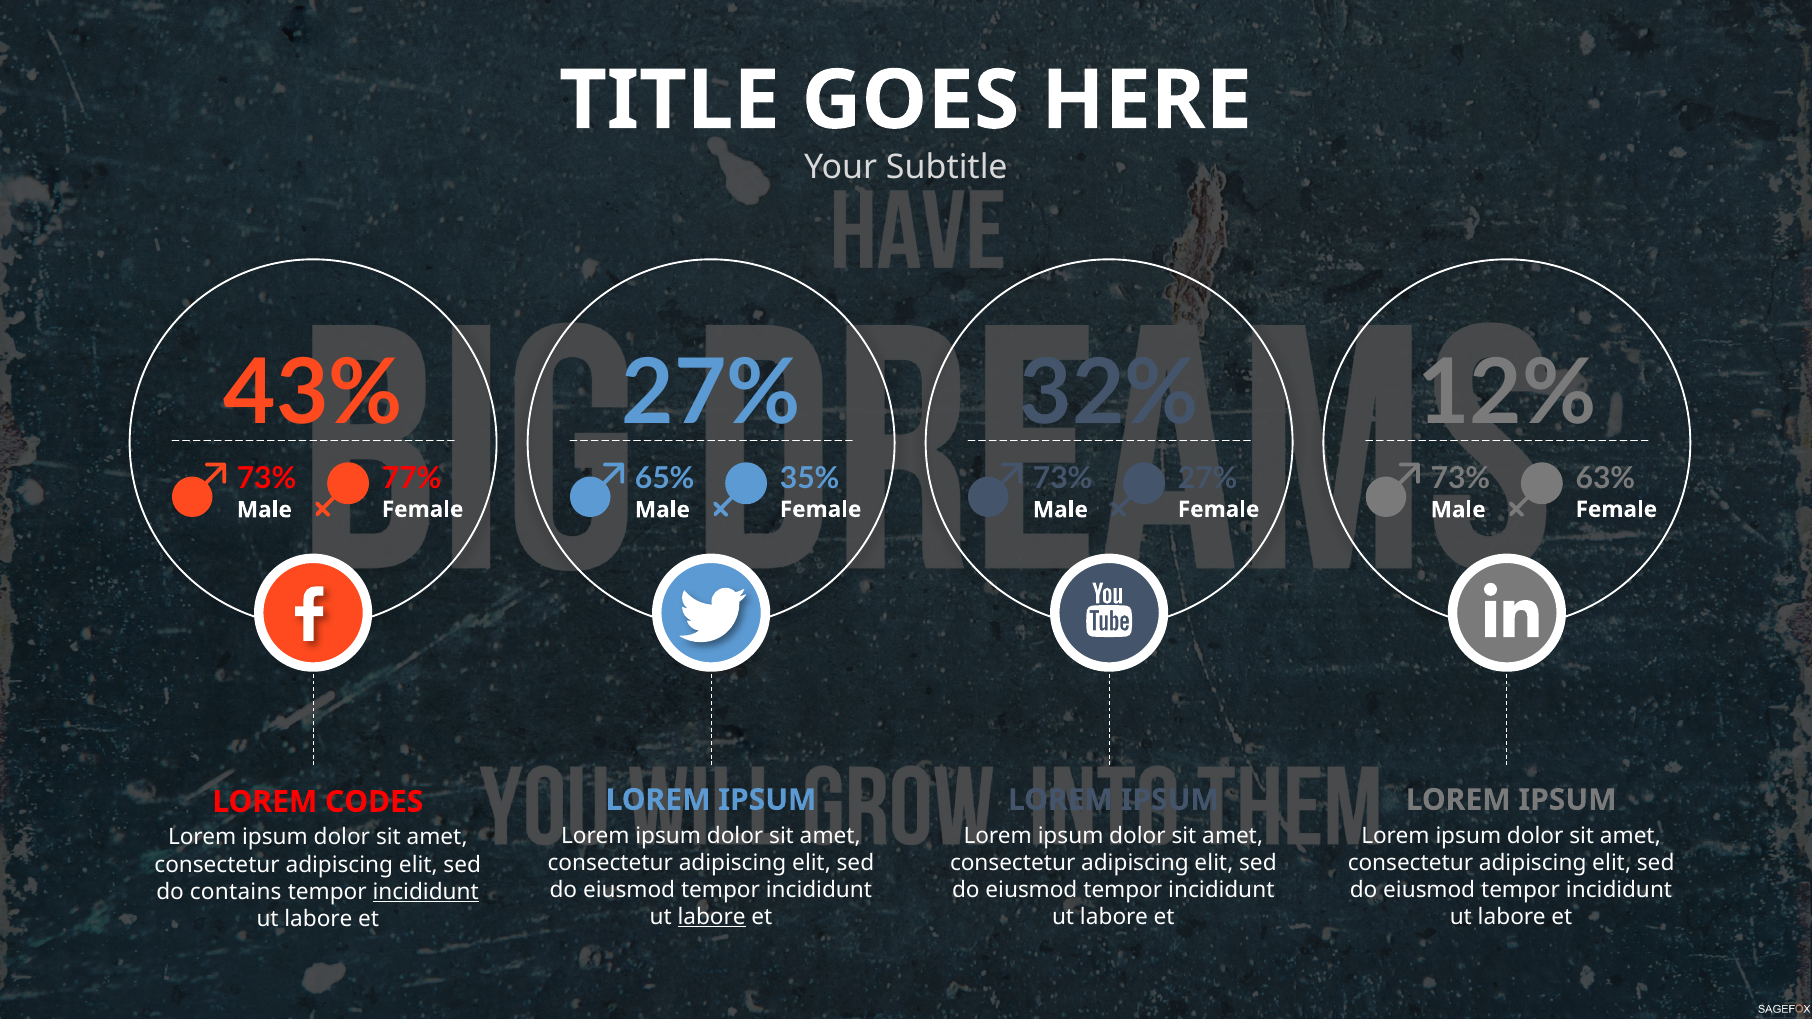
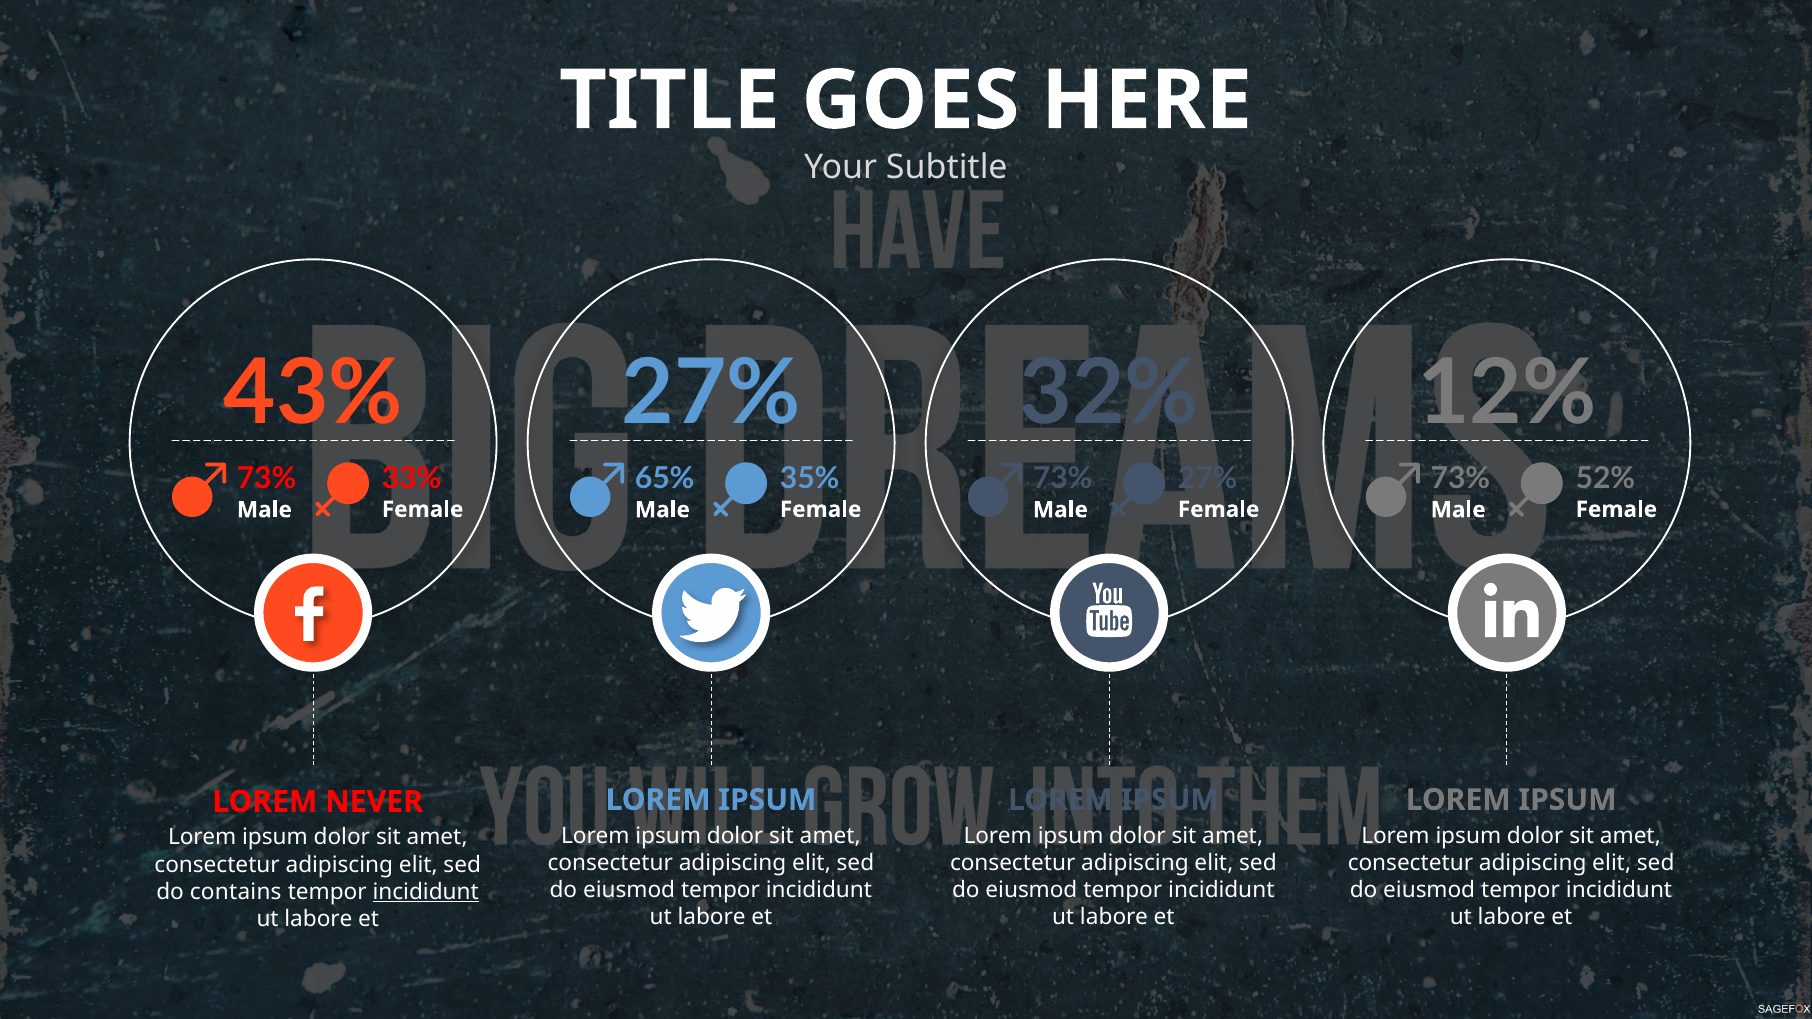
77%: 77% -> 33% (412, 478)
63%: 63% -> 52% (1605, 478)
CODES: CODES -> NEVER (374, 802)
labore underline: present -> none (712, 917)
